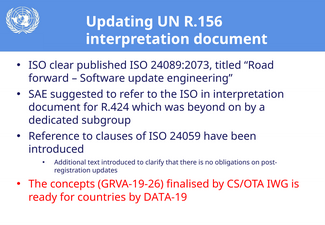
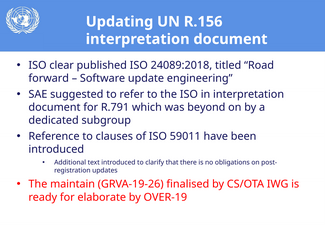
24089:2073: 24089:2073 -> 24089:2018 (181, 65)
R.424: R.424 -> R.791 (115, 107)
24059: 24059 -> 59011 (185, 136)
concepts: concepts -> maintain (73, 184)
countries: countries -> elaborate (102, 197)
DATA-19: DATA-19 -> OVER-19 (165, 197)
